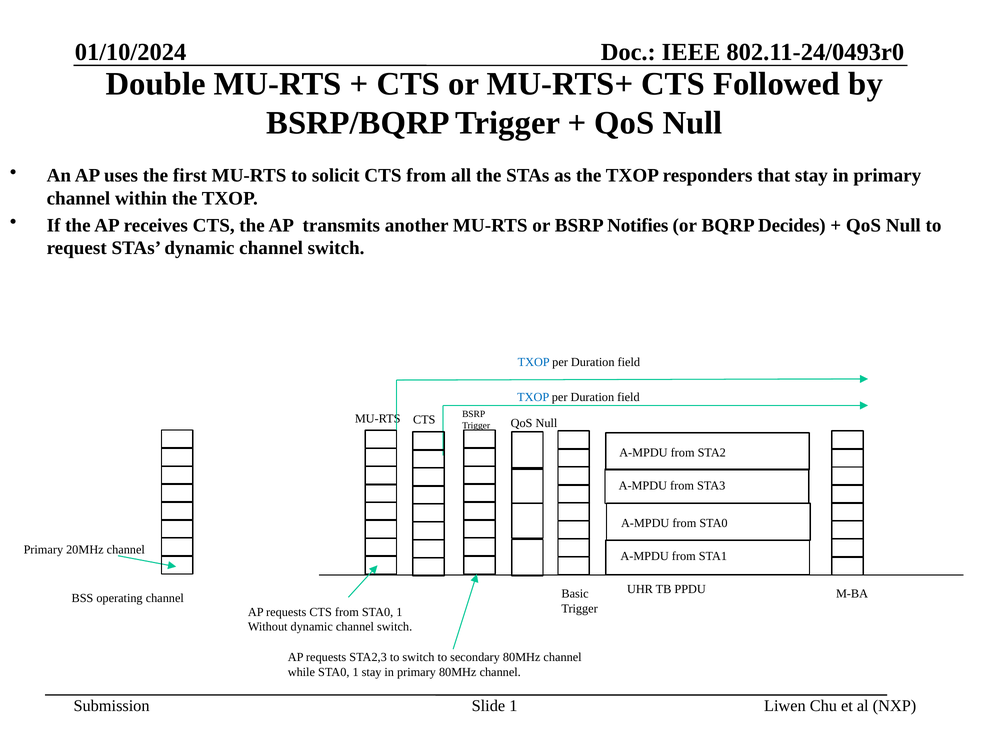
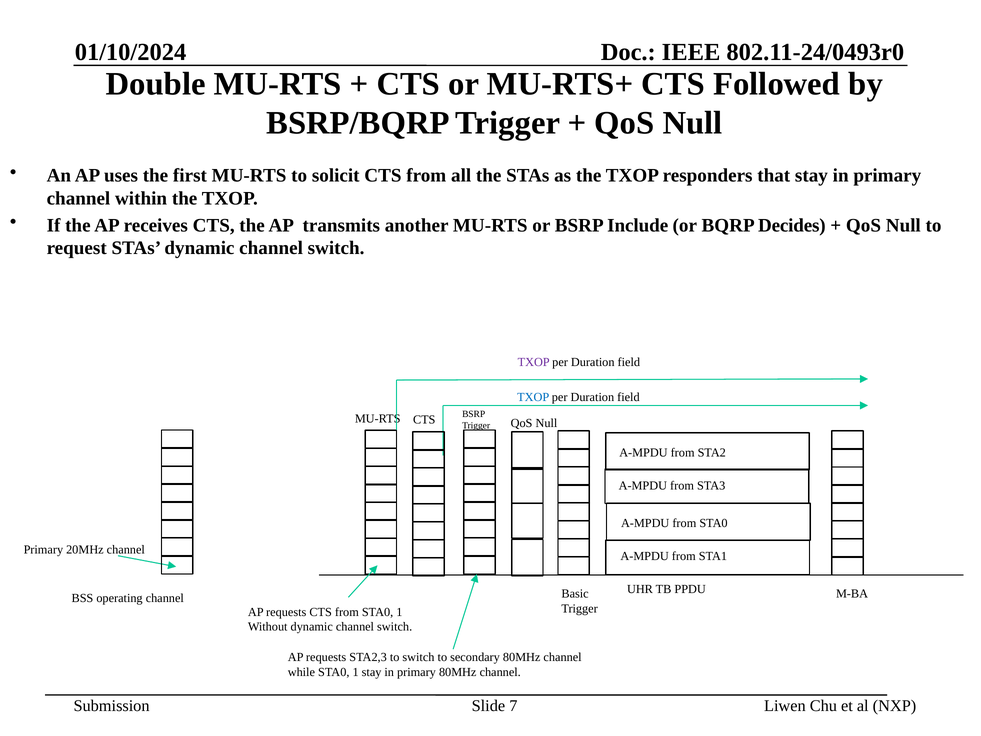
Notifies: Notifies -> Include (638, 225)
TXOP colour: blue -> purple (534, 362)
Slide 1: 1 -> 7 (513, 706)
